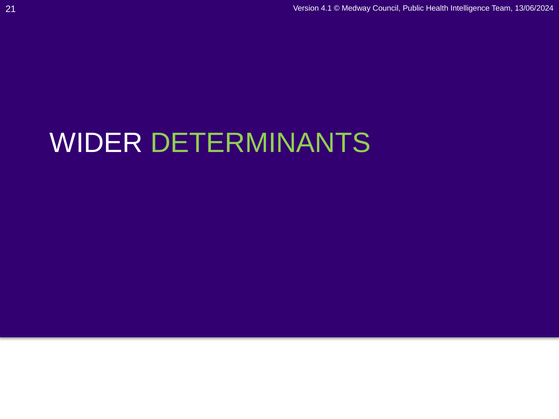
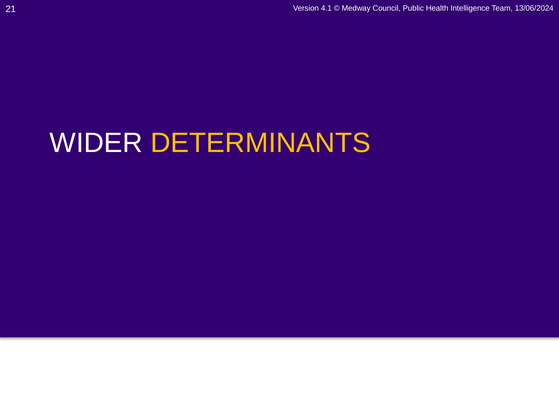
DETERMINANTS colour: light green -> yellow (261, 143)
